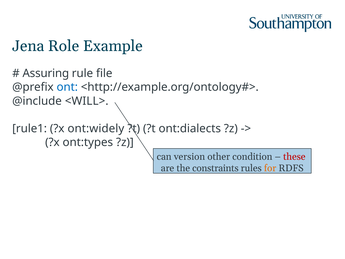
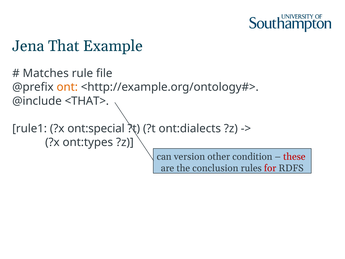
Role: Role -> That (64, 46)
Assuring: Assuring -> Matches (46, 73)
ont colour: blue -> orange (67, 87)
<WILL>: <WILL> -> <THAT> (87, 101)
ont:widely: ont:widely -> ont:special (96, 128)
constraints: constraints -> conclusion (215, 168)
for colour: orange -> red (270, 168)
